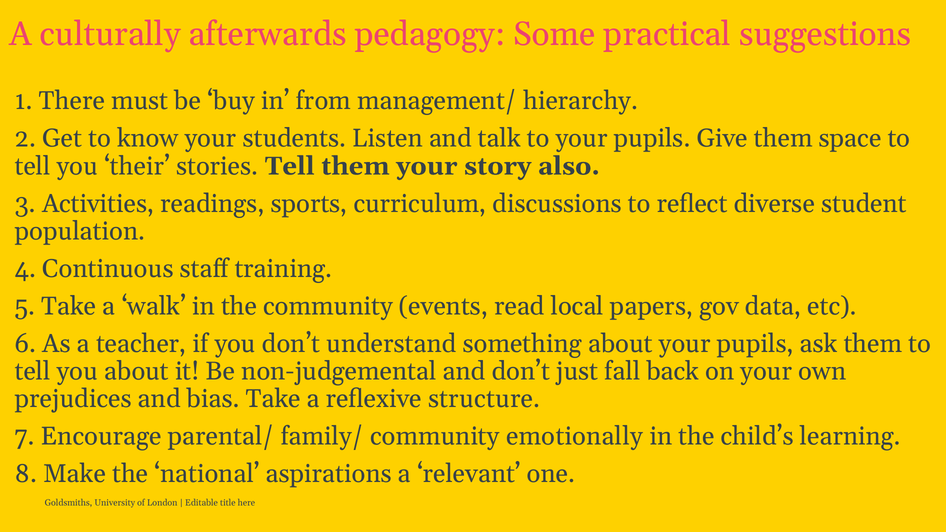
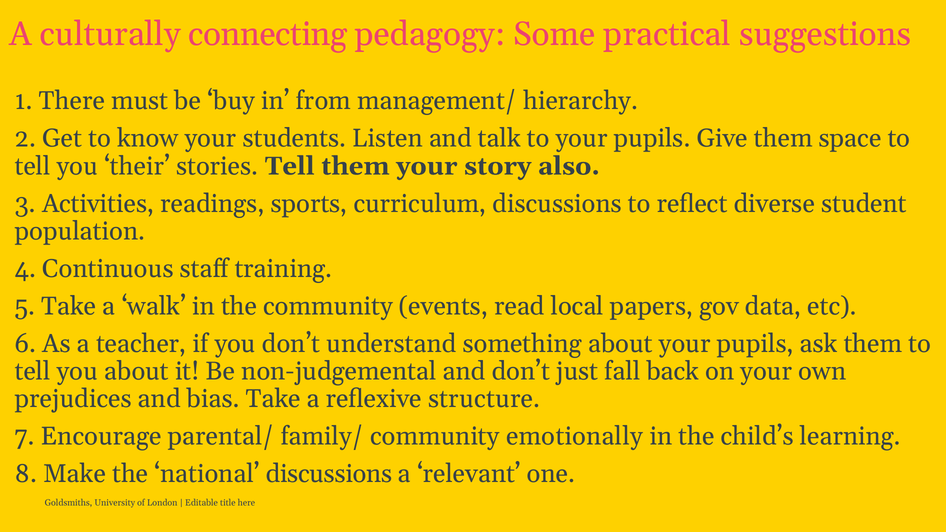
afterwards: afterwards -> connecting (268, 34)
national aspirations: aspirations -> discussions (329, 474)
